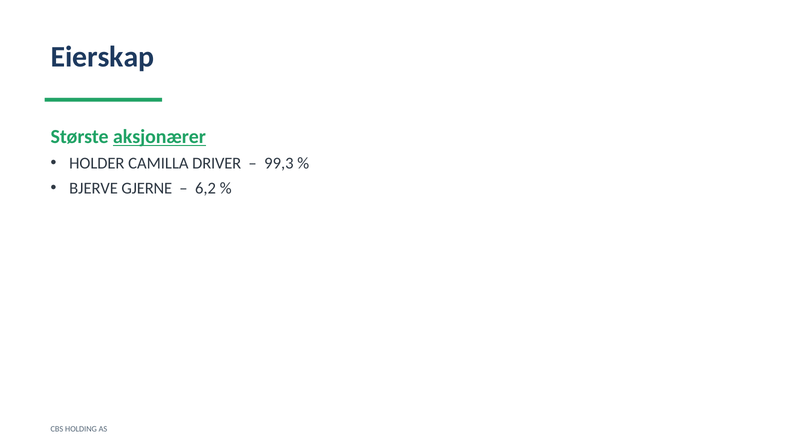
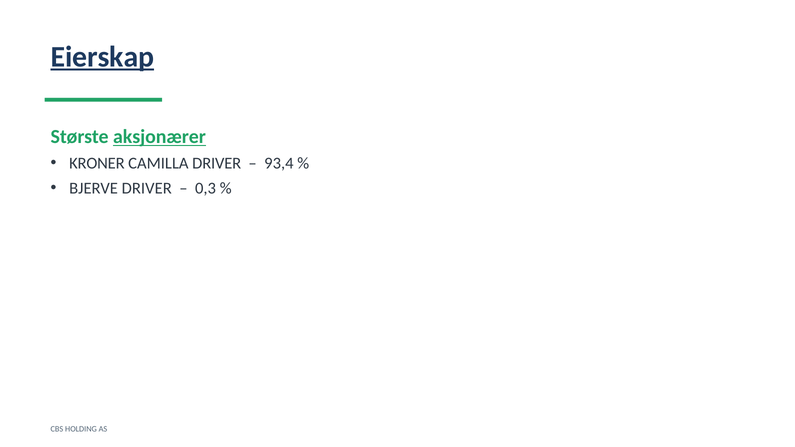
Eierskap underline: none -> present (102, 57)
HOLDER: HOLDER -> KRONER (97, 163)
99,3: 99,3 -> 93,4 (279, 163)
BJERVE GJERNE: GJERNE -> DRIVER (147, 188)
6,2: 6,2 -> 0,3 (206, 188)
